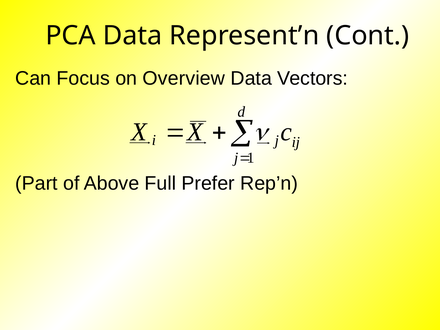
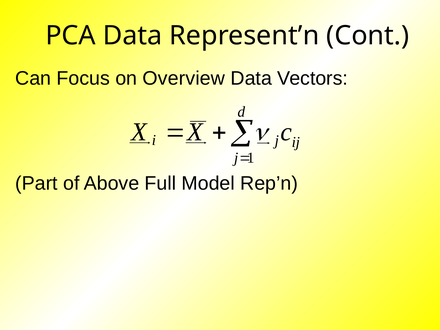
Prefer: Prefer -> Model (208, 183)
